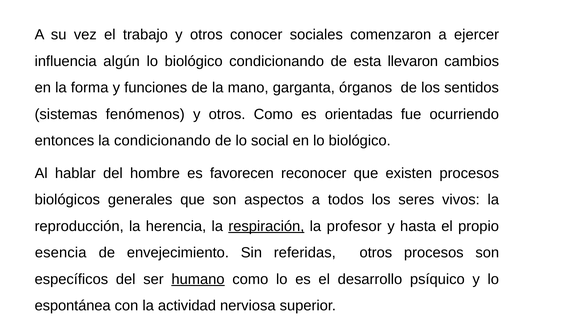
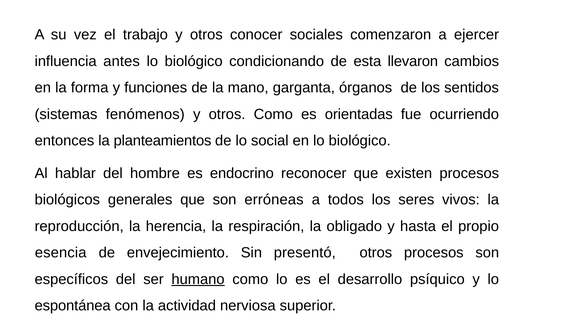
algún: algún -> antes (122, 61)
la condicionando: condicionando -> planteamientos (163, 141)
favorecen: favorecen -> endocrino (242, 173)
aspectos: aspectos -> erróneas (274, 200)
respiración underline: present -> none (266, 226)
profesor: profesor -> obligado (354, 226)
referidas: referidas -> presentó (305, 253)
